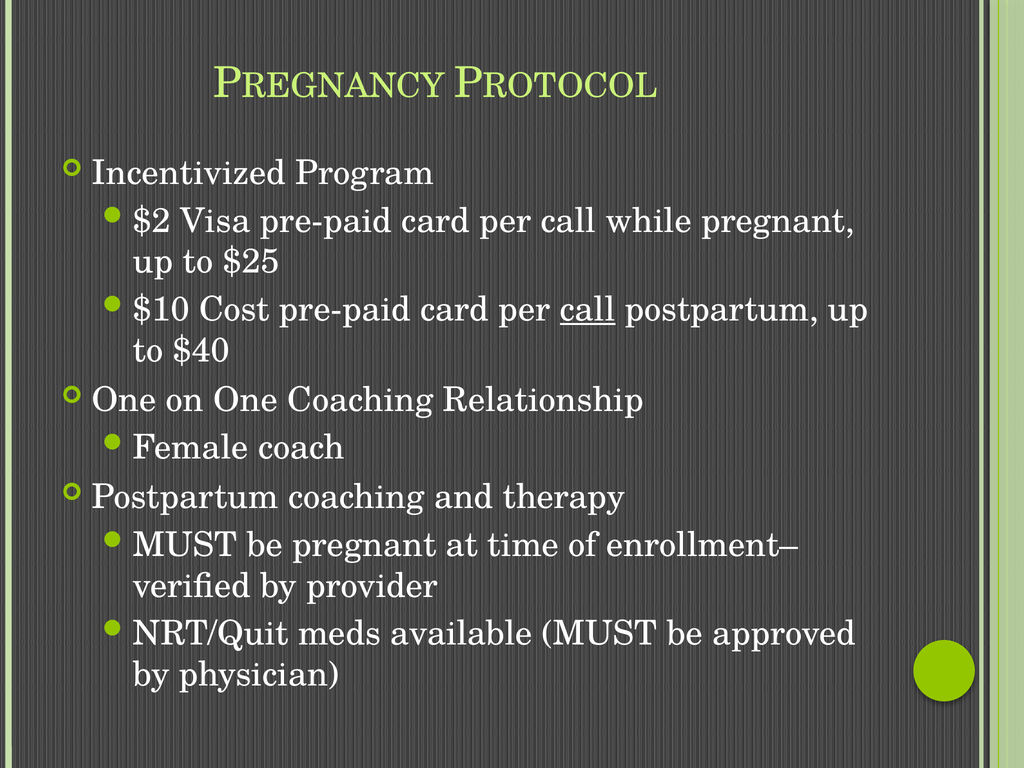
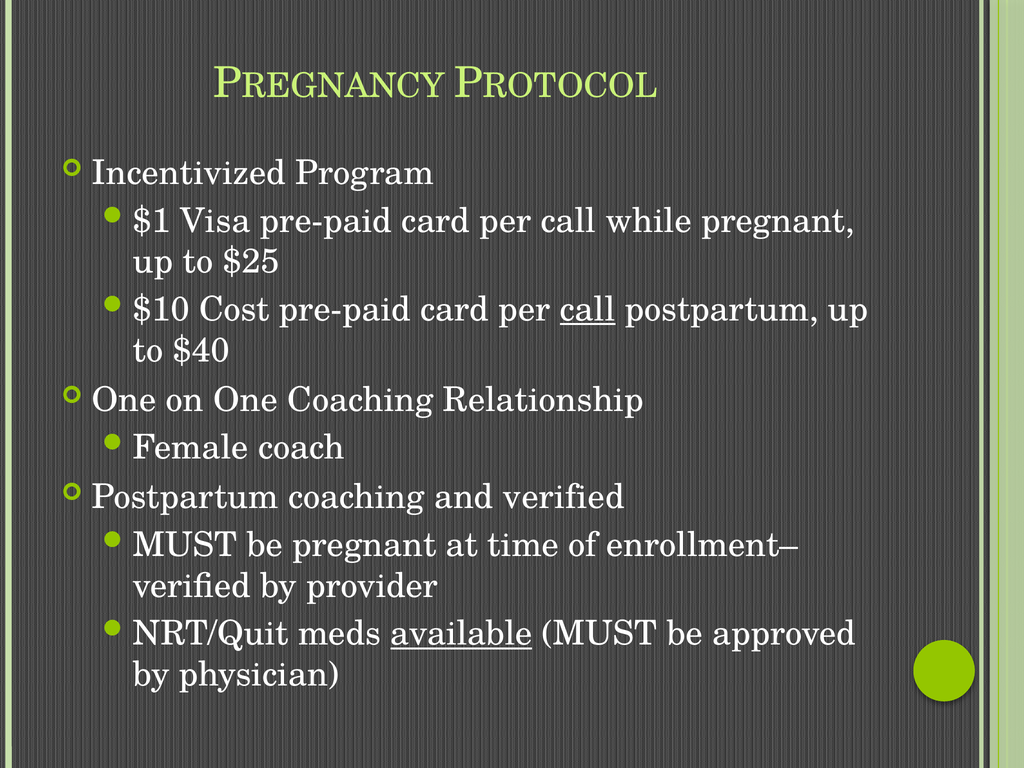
$2: $2 -> $1 (152, 221)
and therapy: therapy -> verified (564, 497)
available underline: none -> present (461, 634)
